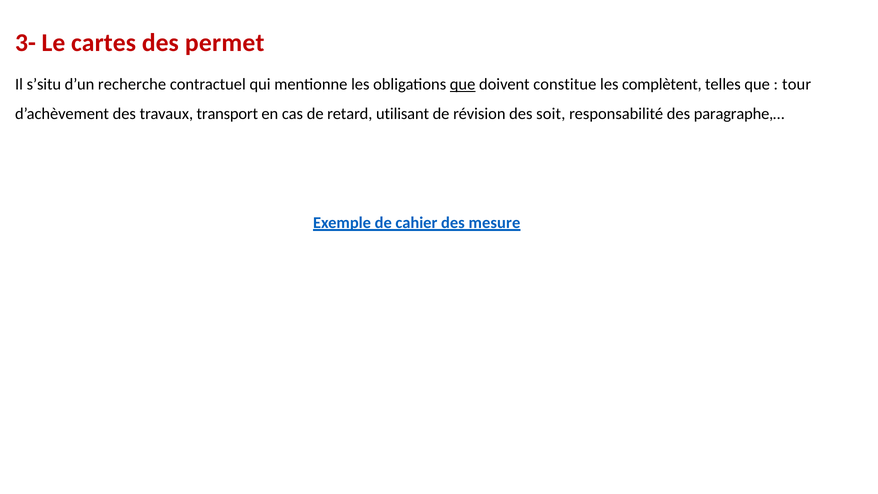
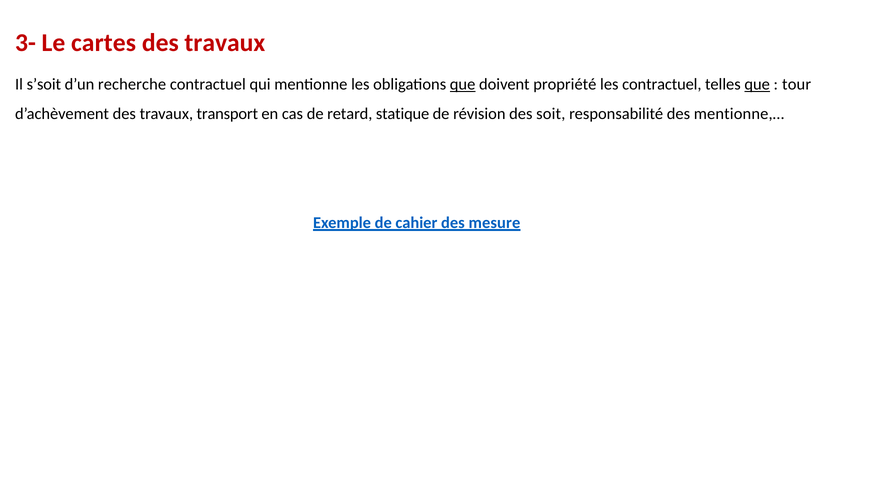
permet: permet -> travaux (225, 43)
s’situ: s’situ -> s’soit (44, 84)
constitue: constitue -> propriété (565, 84)
les complètent: complètent -> contractuel (662, 84)
que underline: none -> present (757, 84)
utilisant: utilisant -> statique (403, 114)
paragraphe,…: paragraphe,… -> mentionne,… (739, 114)
